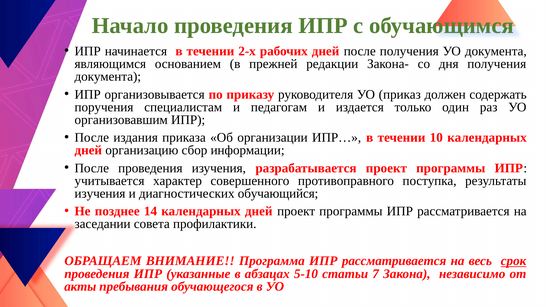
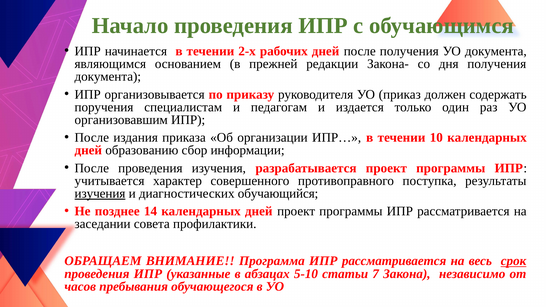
организацию: организацию -> образованию (142, 150)
изучения underline: none -> present (100, 194)
акты: акты -> часов (80, 287)
